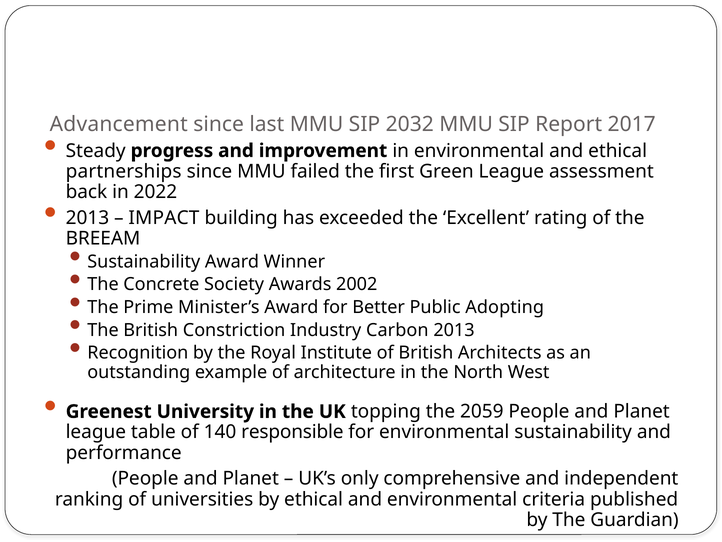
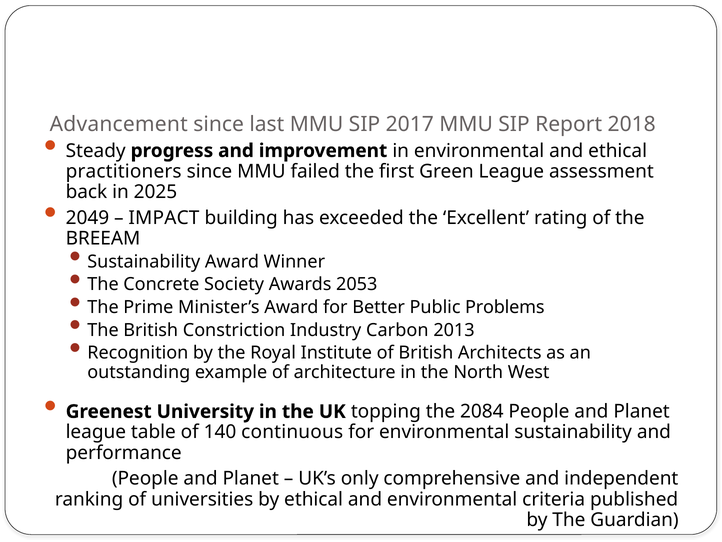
2032: 2032 -> 2017 (410, 124)
2017: 2017 -> 2018 (632, 124)
partnerships: partnerships -> practitioners (124, 171)
2022: 2022 -> 2025 (155, 192)
2013: 2013 -> 2049 (87, 218)
2002: 2002 -> 2053 (357, 284)
Adopting: Adopting -> Problems (505, 307)
2059: 2059 -> 2084 (482, 411)
responsible: responsible -> continuous (292, 432)
